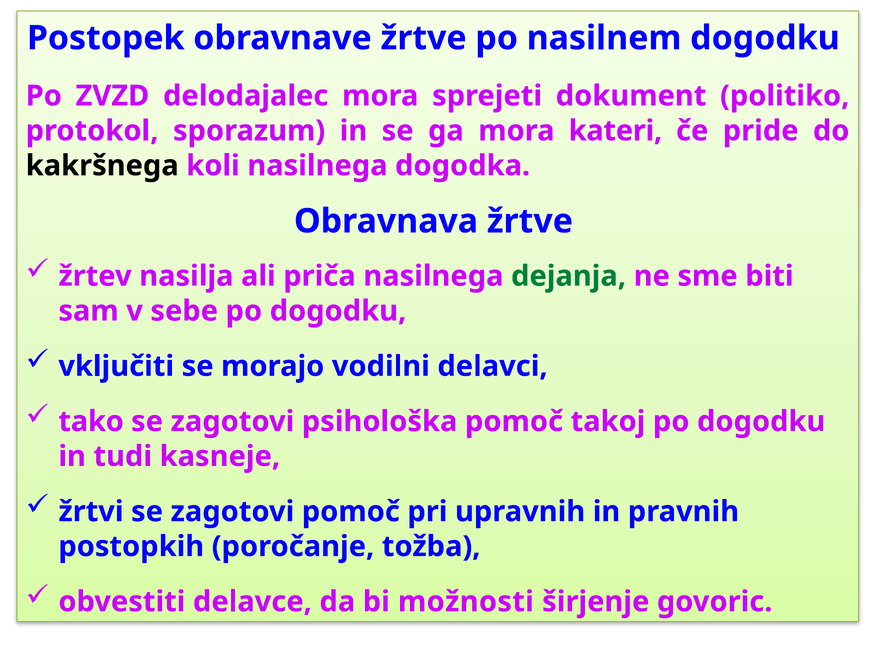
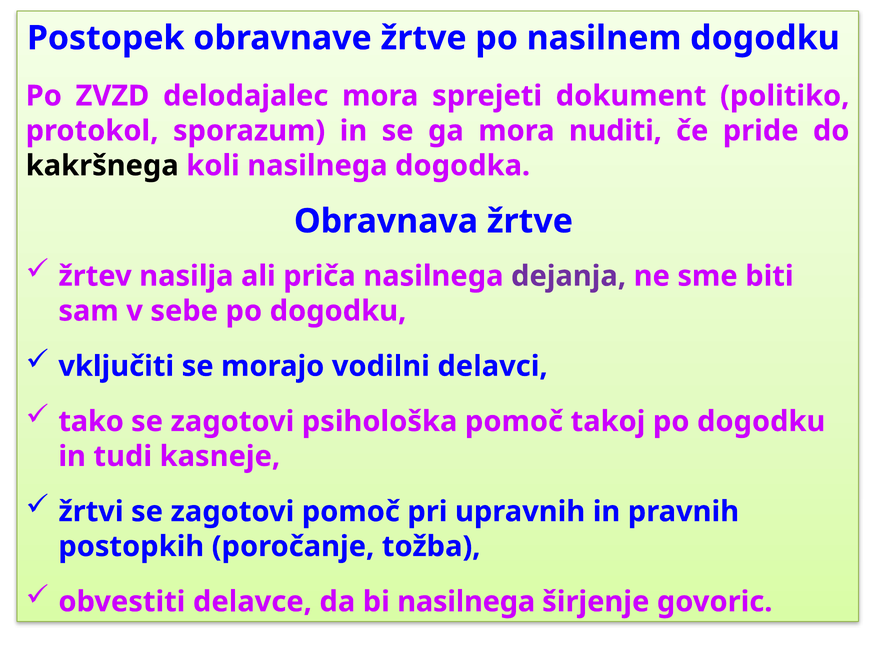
kateri: kateri -> nuditi (615, 131)
dejanja colour: green -> purple (569, 276)
bi možnosti: možnosti -> nasilnega (466, 602)
